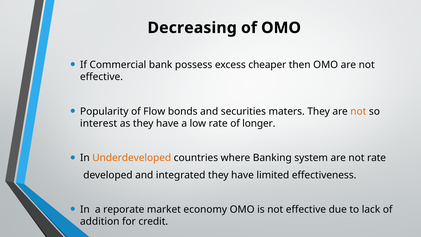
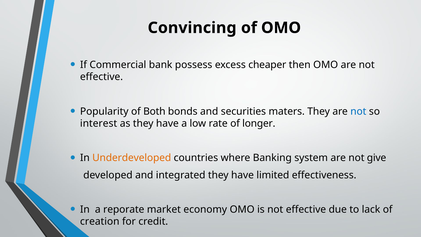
Decreasing: Decreasing -> Convincing (192, 28)
Flow: Flow -> Both (154, 111)
not colour: orange -> blue (358, 111)
not rate: rate -> give (377, 158)
addition: addition -> creation (100, 221)
